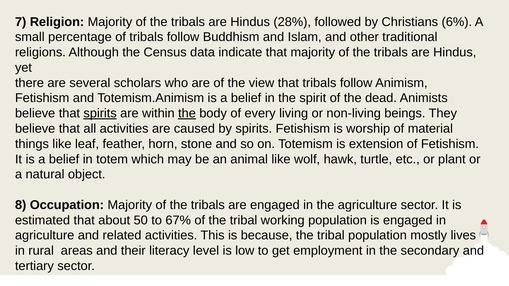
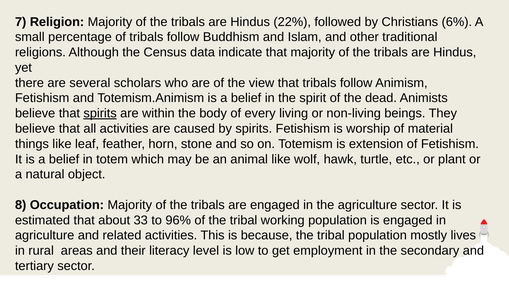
28%: 28% -> 22% (292, 22)
the underline: present -> none (187, 114)
50: 50 -> 33 (141, 220)
67%: 67% -> 96% (178, 220)
